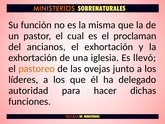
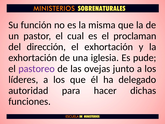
ancianos: ancianos -> dirección (46, 47)
llevó: llevó -> pude (145, 58)
pastoreo colour: orange -> purple (37, 69)
